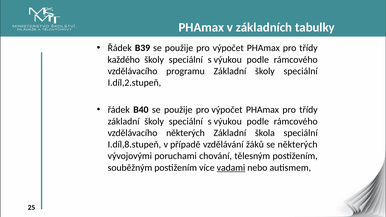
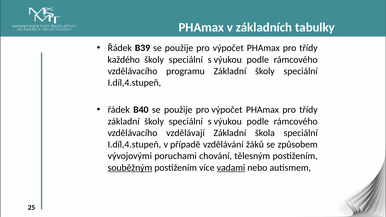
I.díl,2.stupeň: I.díl,2.stupeň -> I.díl,4.stupeň (134, 83)
vzdělávacího některých: některých -> vzdělávají (185, 133)
I.díl,8.stupeň: I.díl,8.stupeň -> I.díl,4.stupeň (134, 145)
se některých: některých -> způsobem (298, 145)
souběžným underline: none -> present (130, 168)
